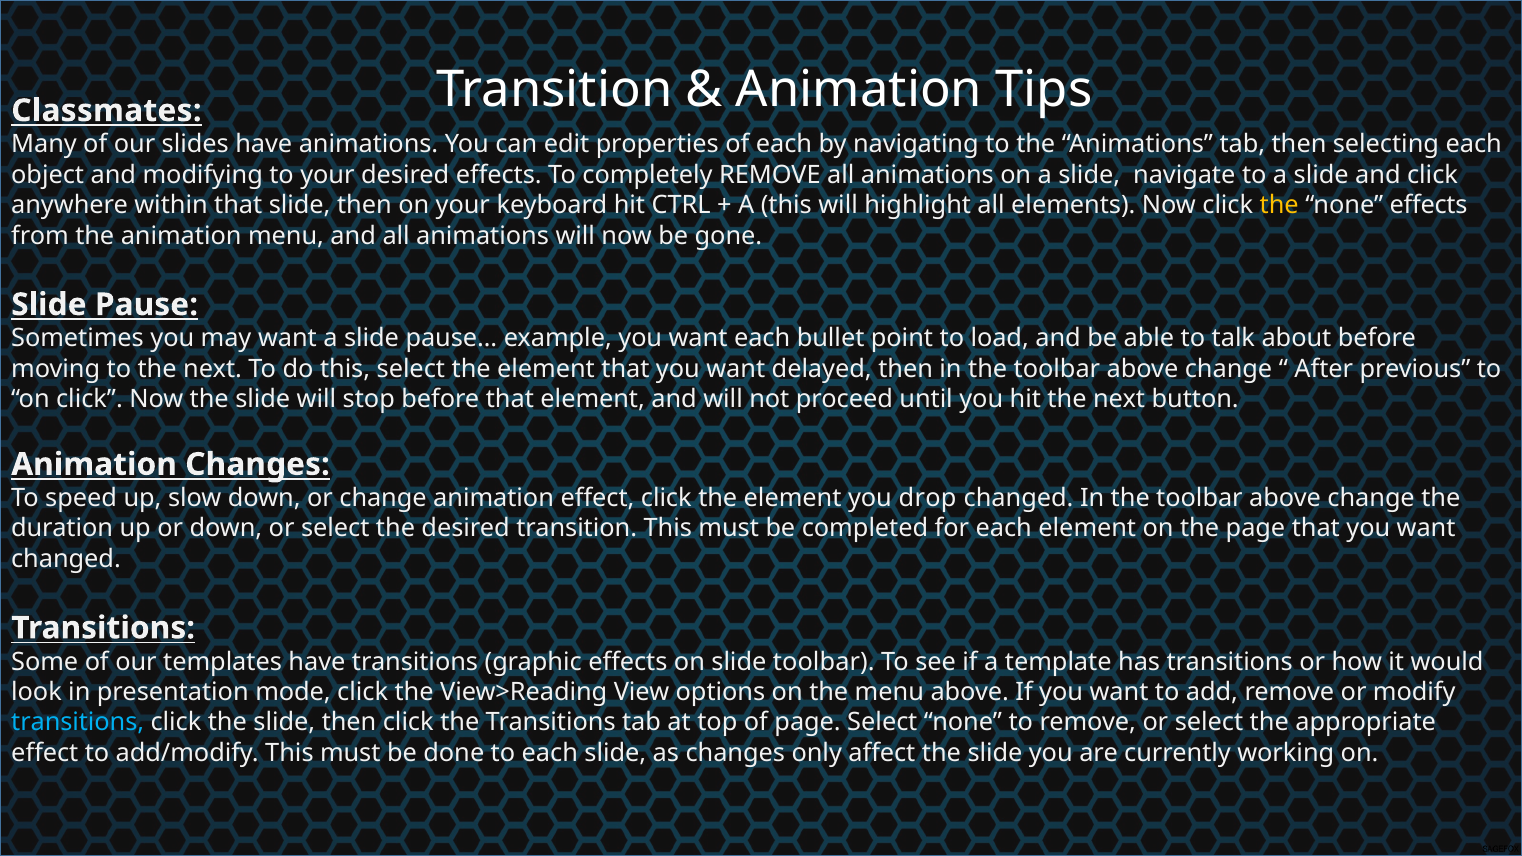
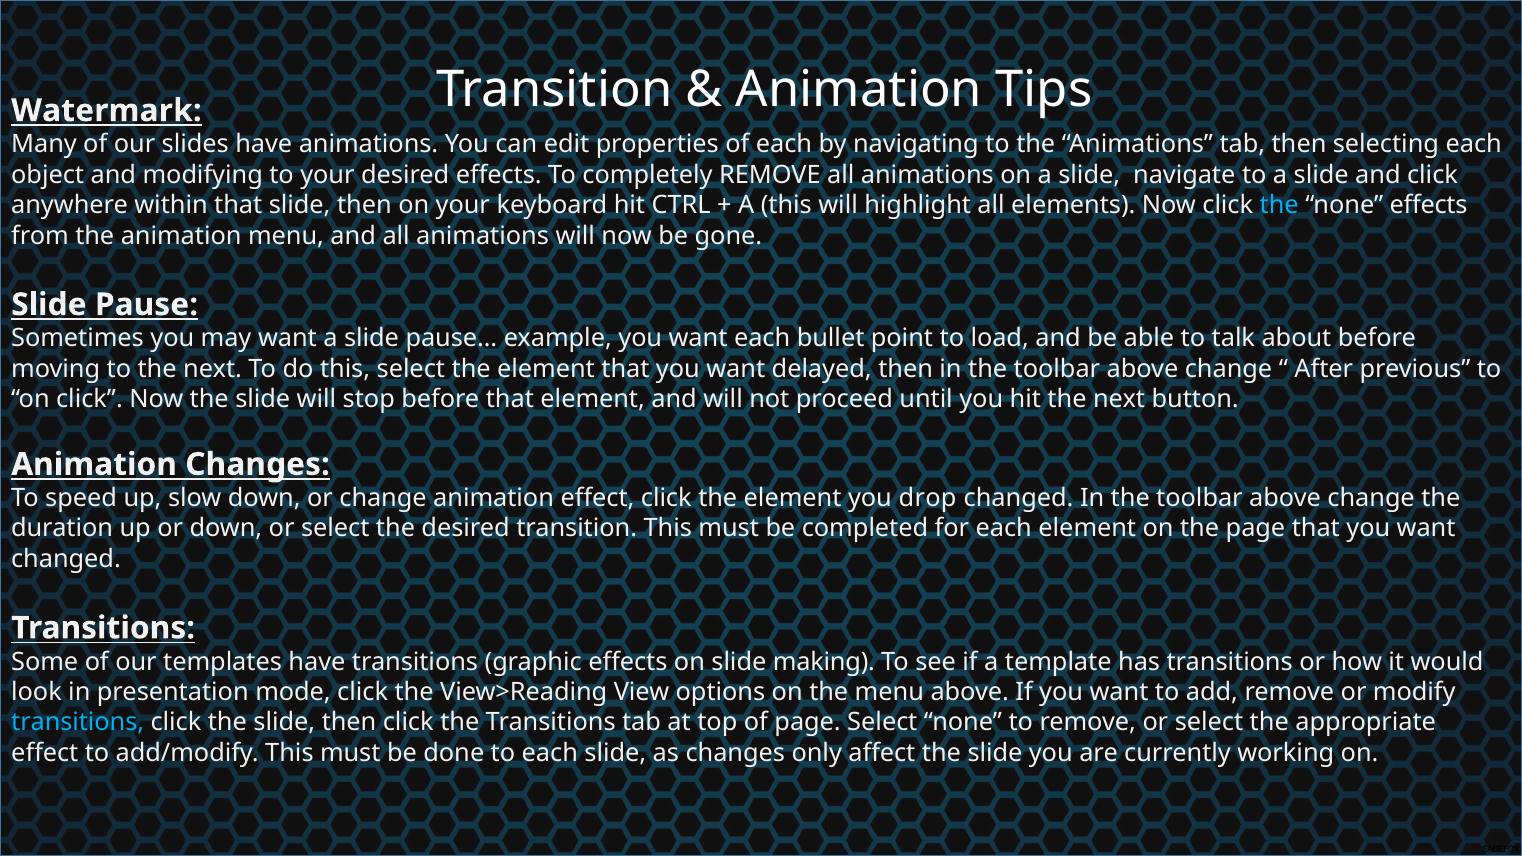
Classmates: Classmates -> Watermark (106, 111)
the colour: yellow -> light blue (1279, 205)
slide toolbar: toolbar -> making (824, 662)
